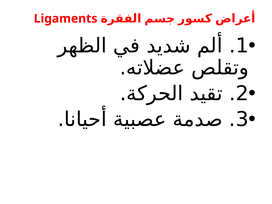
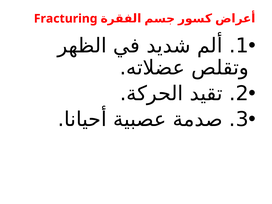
Ligaments: Ligaments -> Fracturing (66, 19)
